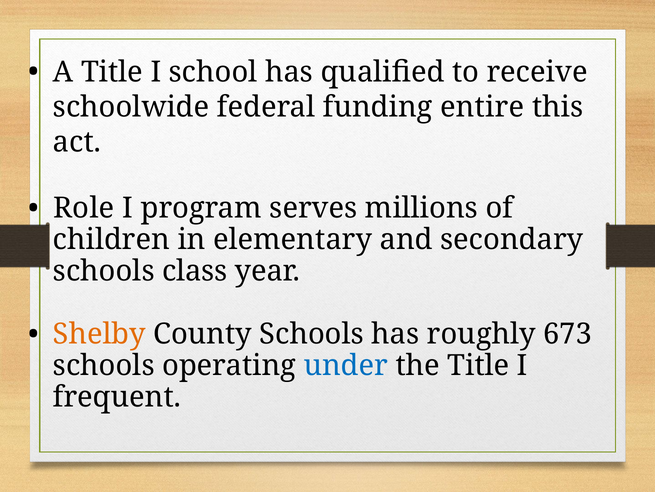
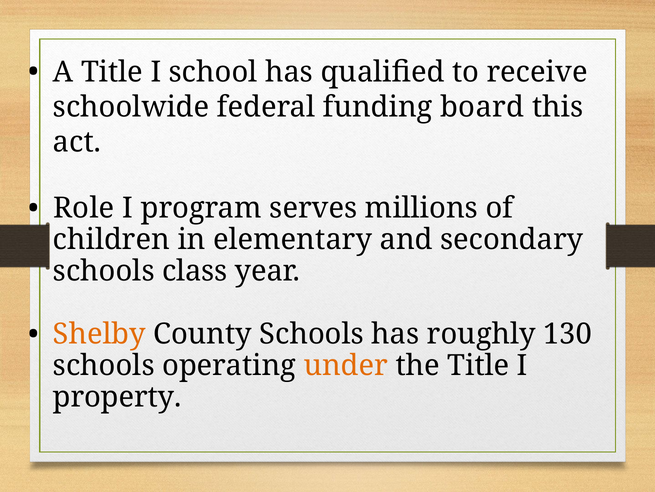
entire: entire -> board (482, 107)
673: 673 -> 130 (568, 334)
under colour: blue -> orange (346, 365)
frequent: frequent -> property (117, 396)
